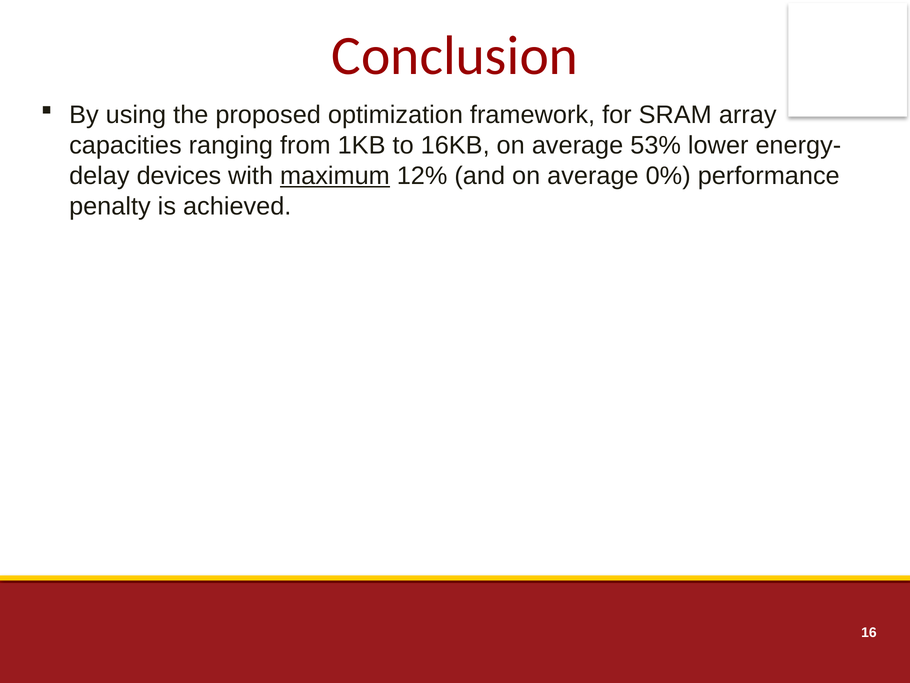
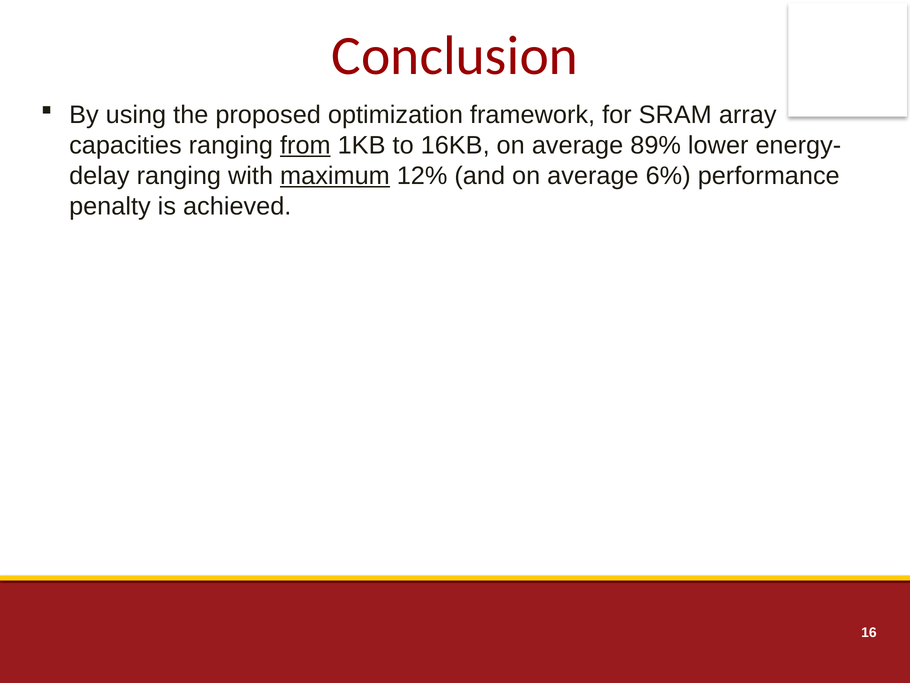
from underline: none -> present (305, 145)
53%: 53% -> 89% (656, 145)
devices: devices -> ranging (179, 176)
0%: 0% -> 6% (668, 176)
